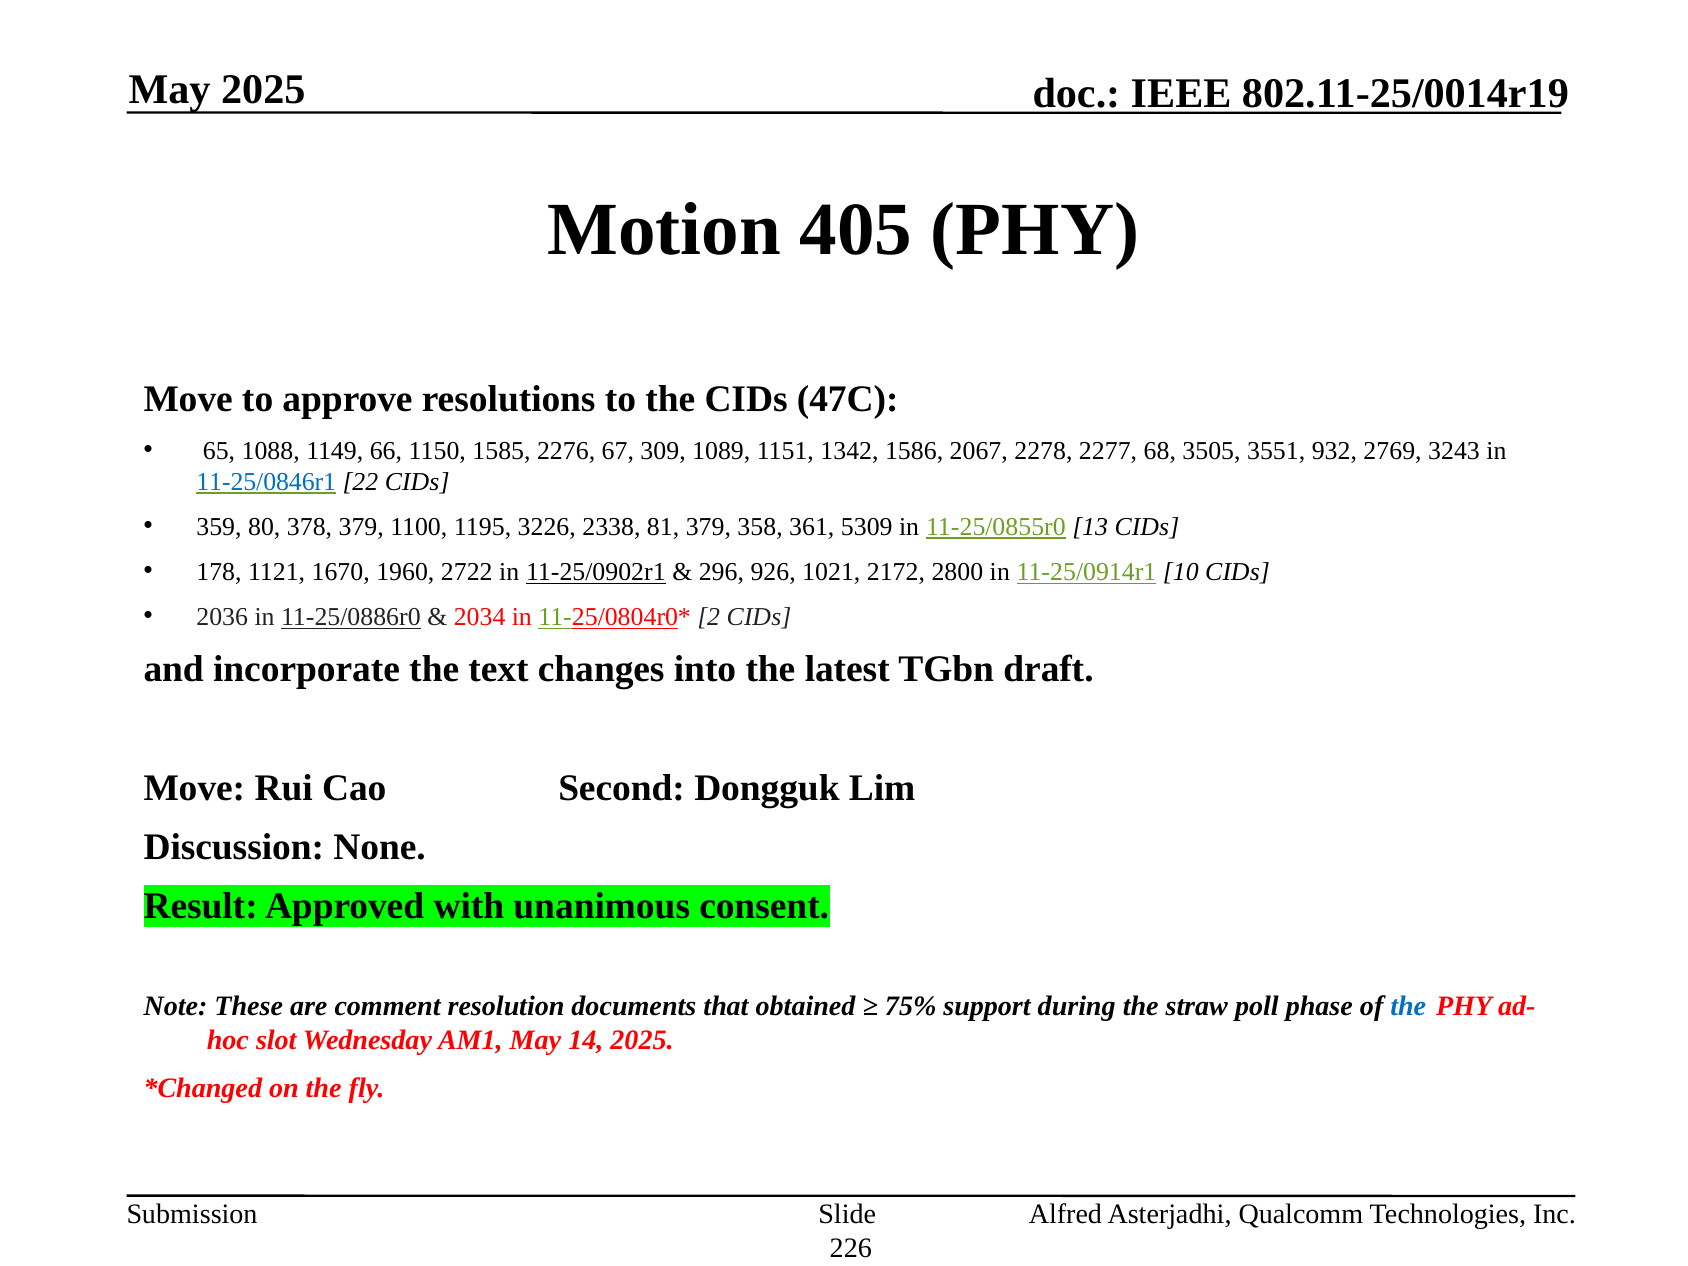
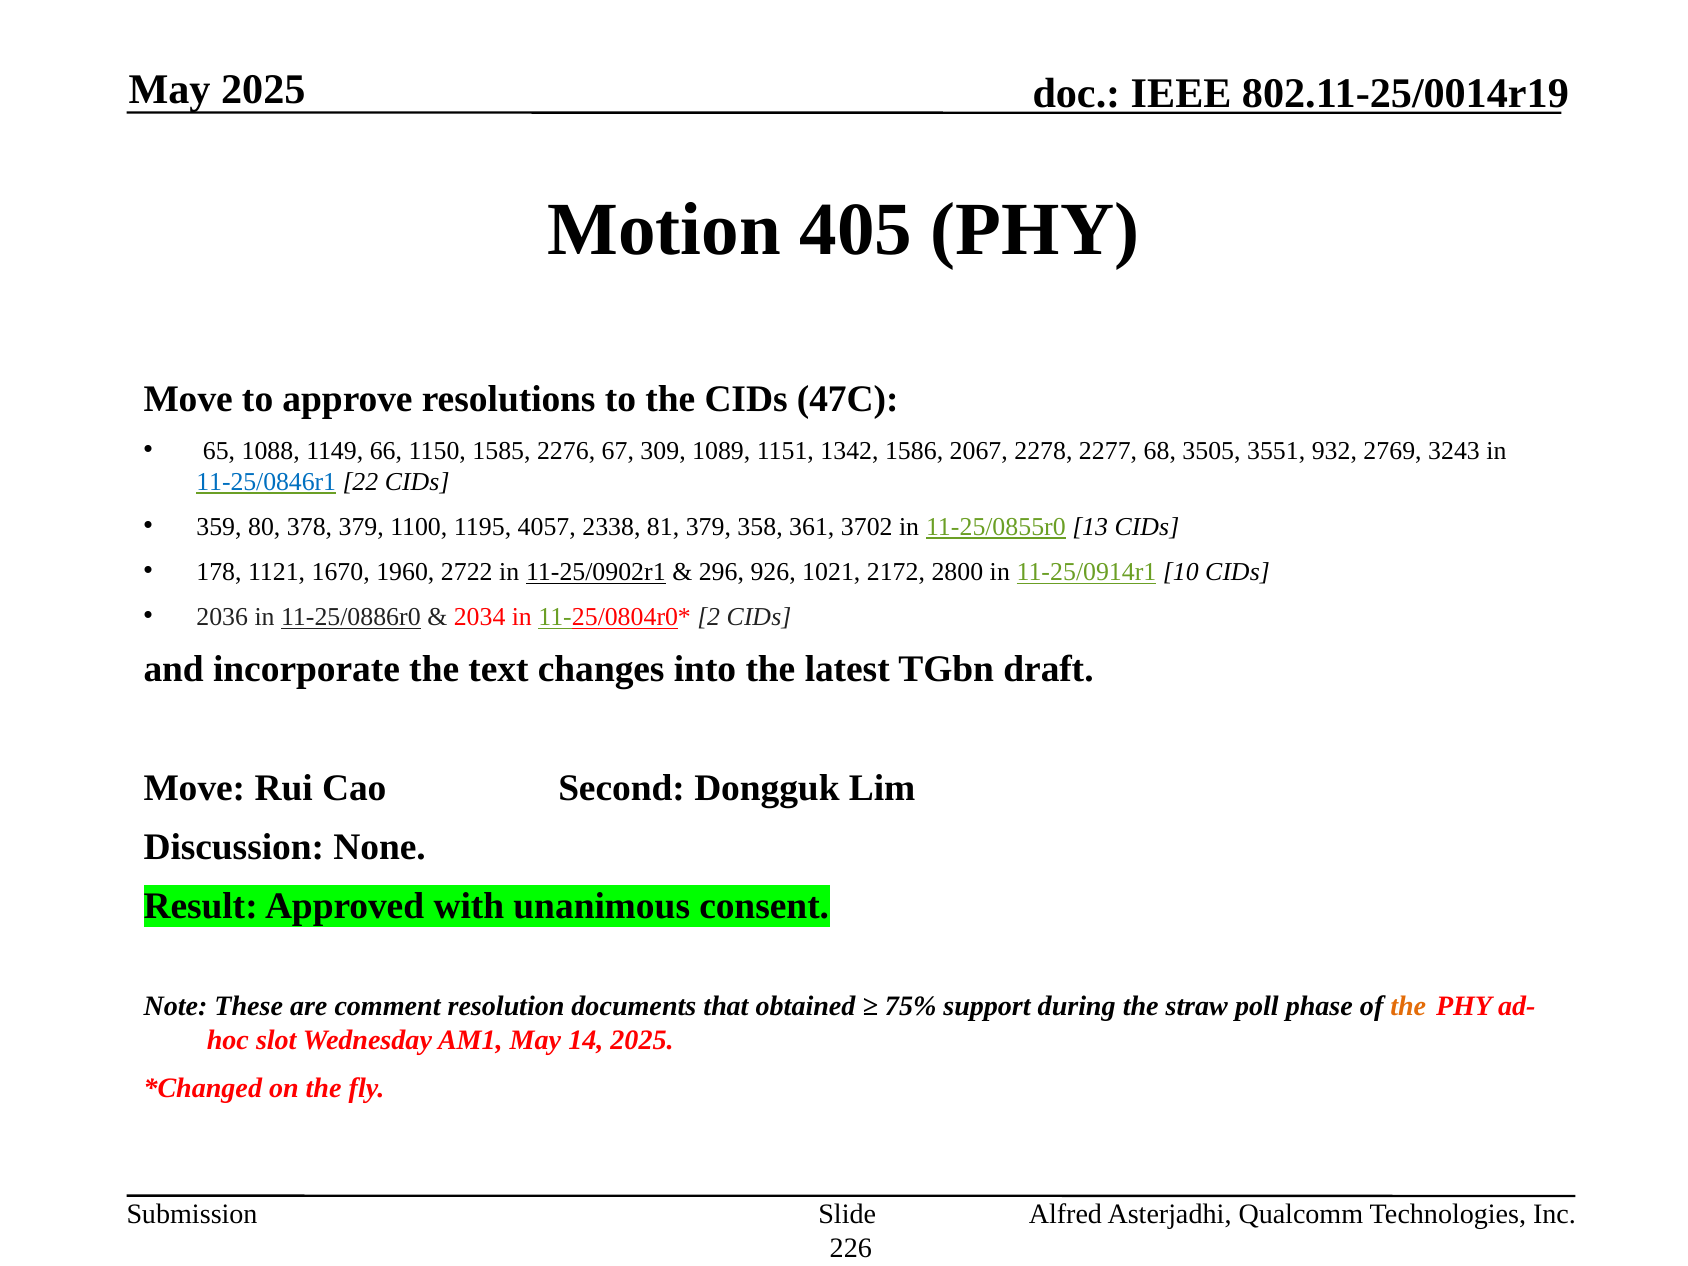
3226: 3226 -> 4057 (547, 527)
5309: 5309 -> 3702 (867, 527)
the colour: blue -> orange (1408, 1007)
